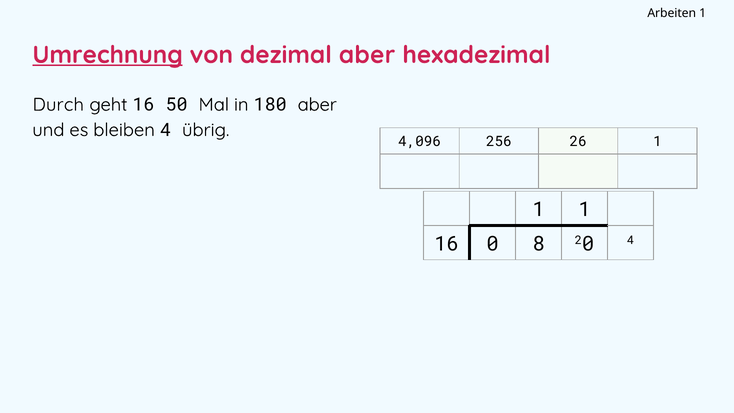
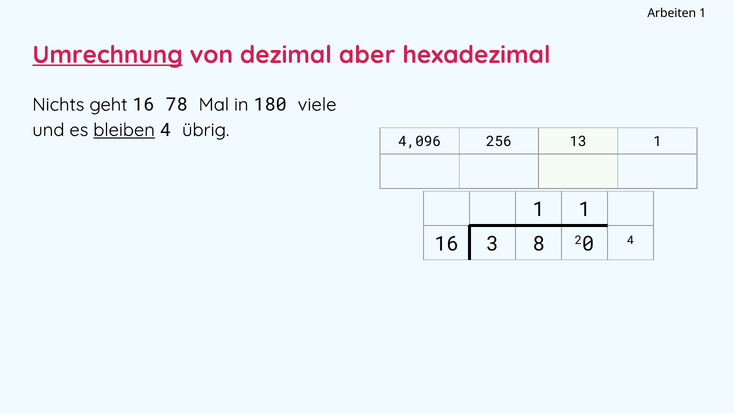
Durch: Durch -> Nichts (58, 105)
50: 50 -> 78 (177, 105)
180 aber: aber -> viele (317, 105)
bleiben underline: none -> present (124, 130)
26: 26 -> 13 (578, 142)
0: 0 -> 3 (493, 244)
